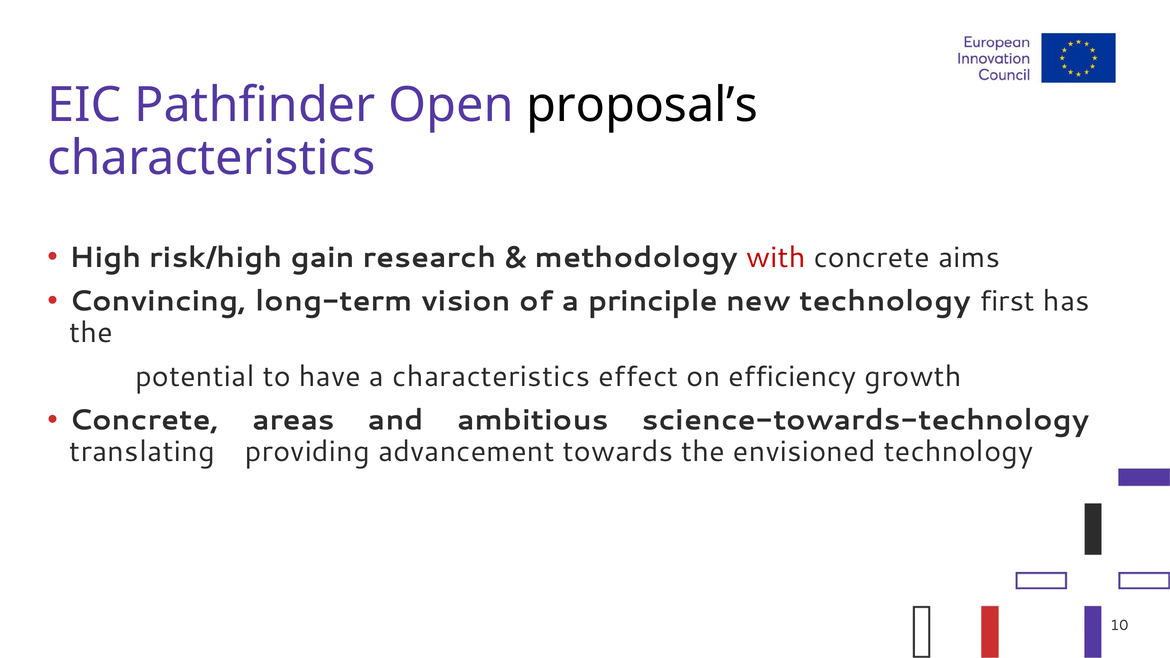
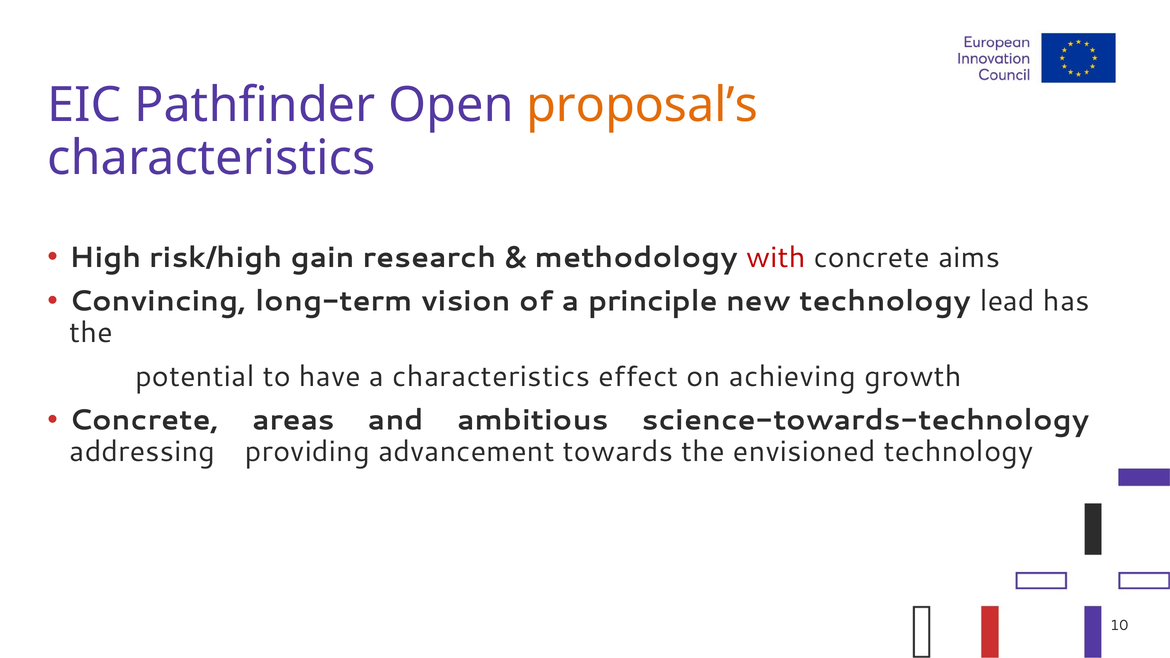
proposal’s colour: black -> orange (642, 105)
first: first -> lead (1007, 301)
efficiency: efficiency -> achieving (792, 377)
translating: translating -> addressing (142, 452)
